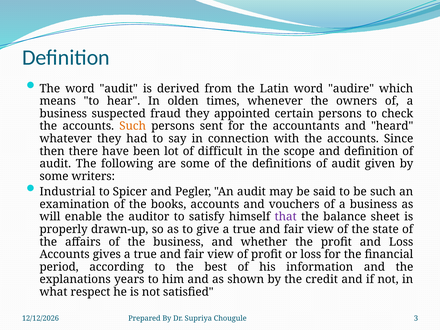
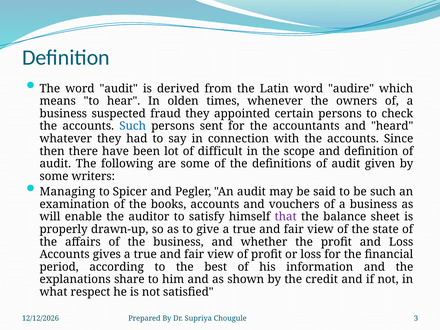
Such colour: orange -> blue (133, 126)
Industrial: Industrial -> Managing (67, 192)
years: years -> share (129, 279)
